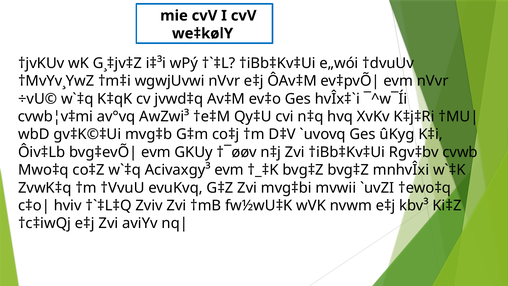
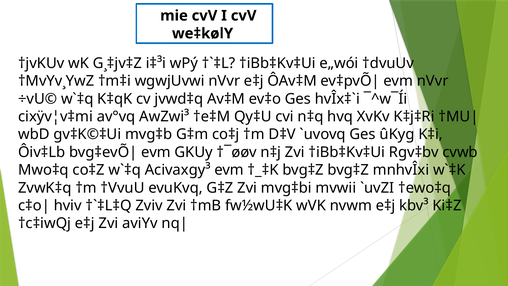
cvwb¦v‡mi: cvwb¦v‡mi -> cixÿv¦v‡mi (55, 116)
